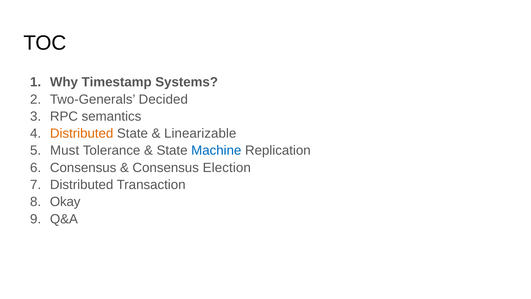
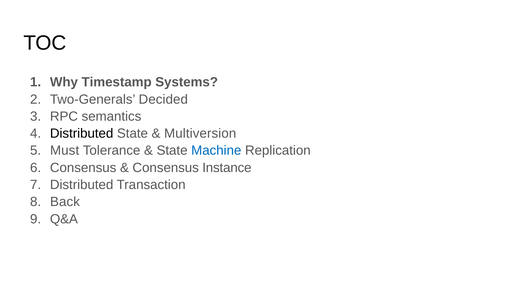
Distributed colour: orange -> black (82, 133)
Linearizable: Linearizable -> Multiversion (200, 133)
Election: Election -> Instance (227, 168)
Okay: Okay -> Back (65, 202)
